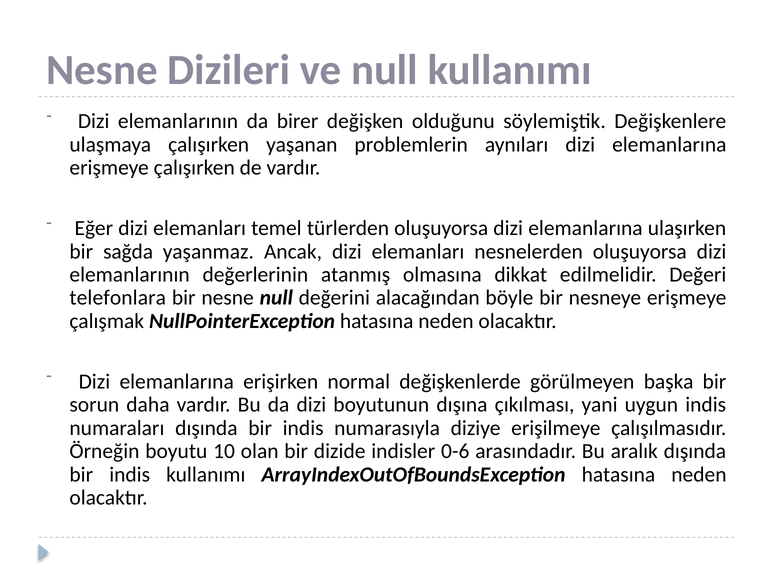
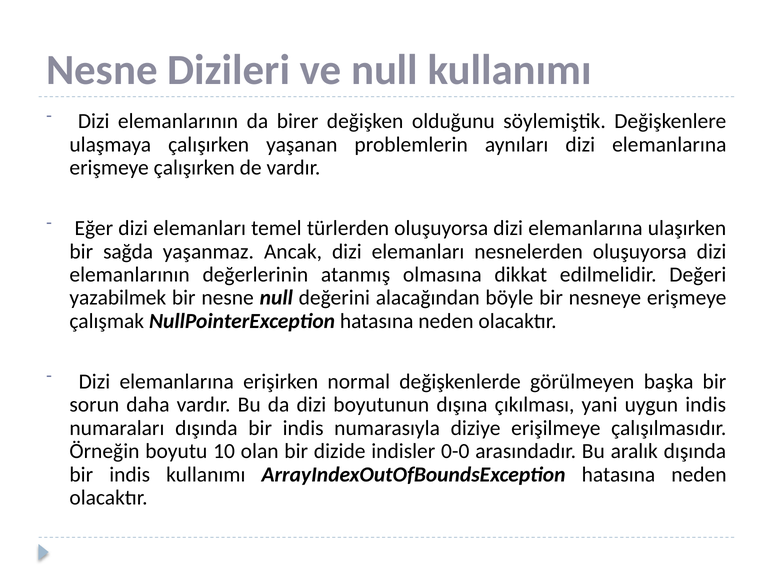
telefonlara: telefonlara -> yazabilmek (118, 298)
0-6: 0-6 -> 0-0 (455, 451)
